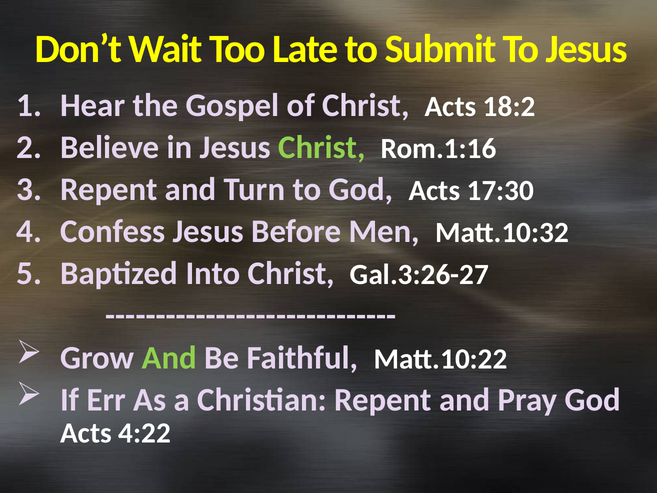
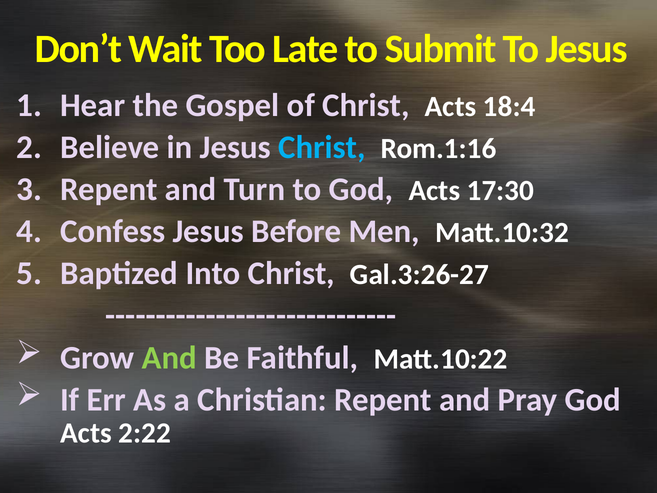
18:2: 18:2 -> 18:4 (509, 106)
Christ colour: light green -> light blue (322, 147)
4:22: 4:22 -> 2:22 (145, 433)
